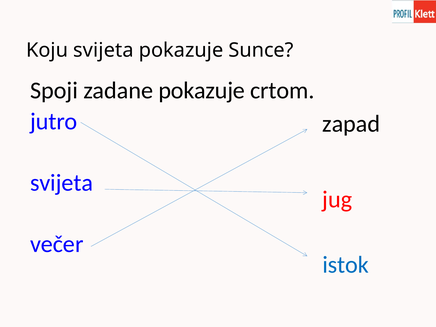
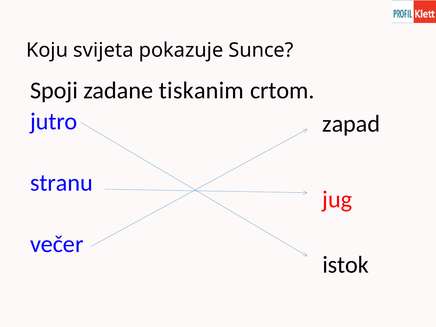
zadane pokazuje: pokazuje -> tiskanim (201, 91)
svijeta: svijeta -> stranu (62, 183)
istok colour: blue -> black (346, 265)
